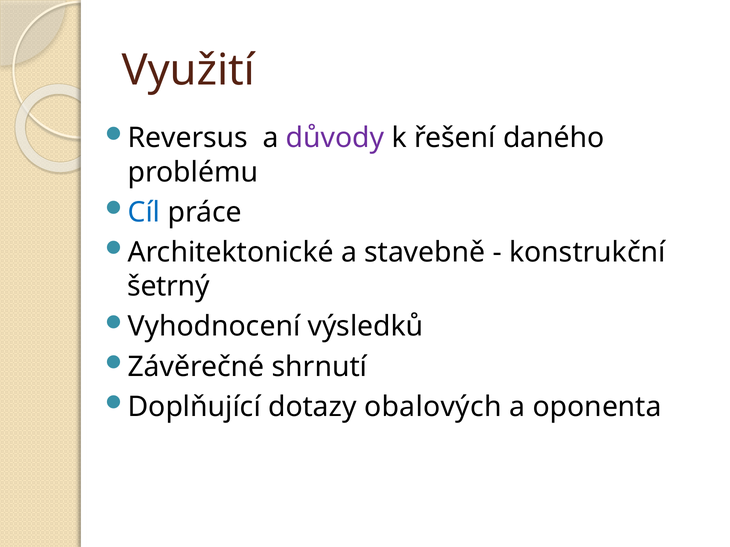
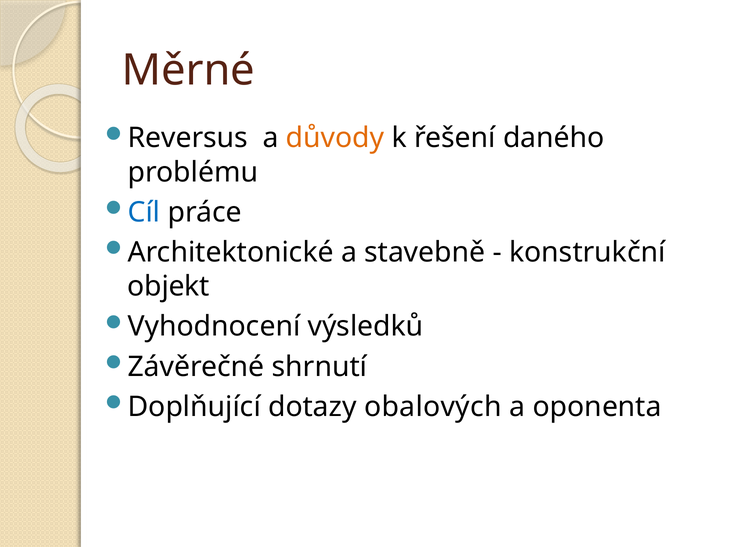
Využití: Využití -> Měrné (188, 71)
důvody colour: purple -> orange (335, 138)
šetrný: šetrný -> objekt (168, 287)
